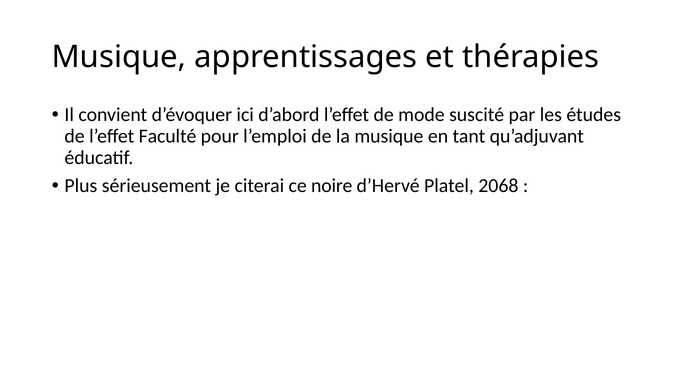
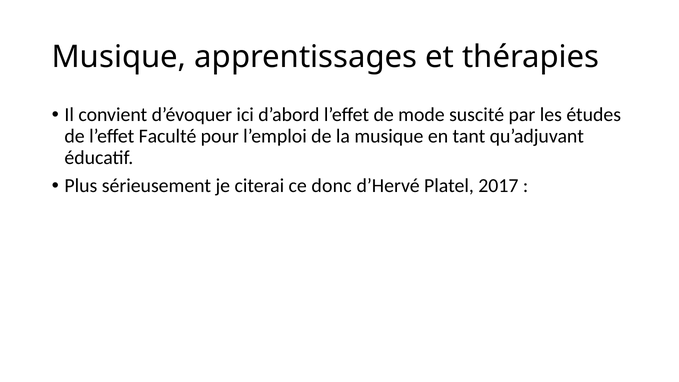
noire: noire -> donc (332, 186)
2068: 2068 -> 2017 (498, 186)
